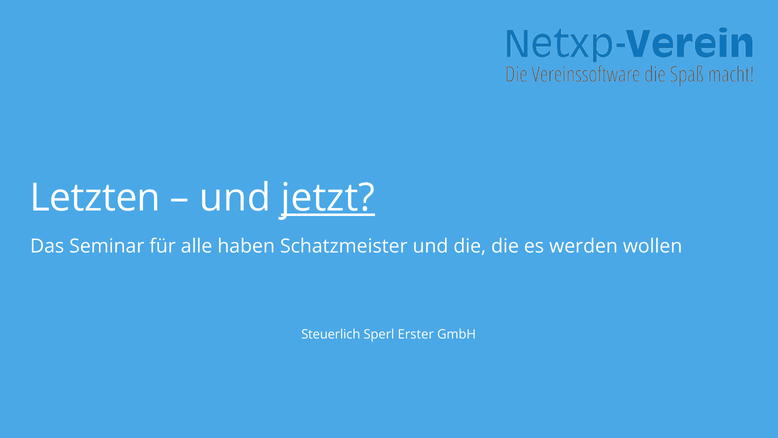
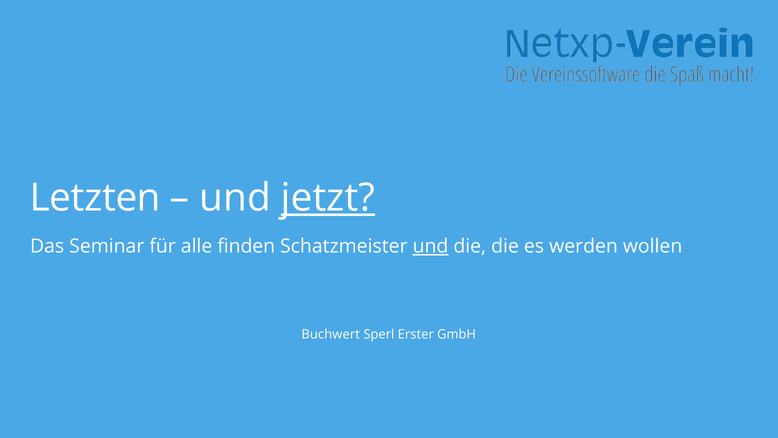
haben: haben -> finden (246, 246)
und underline: none -> present (431, 246)
Steuerlich: Steuerlich -> Buchwert (331, 334)
